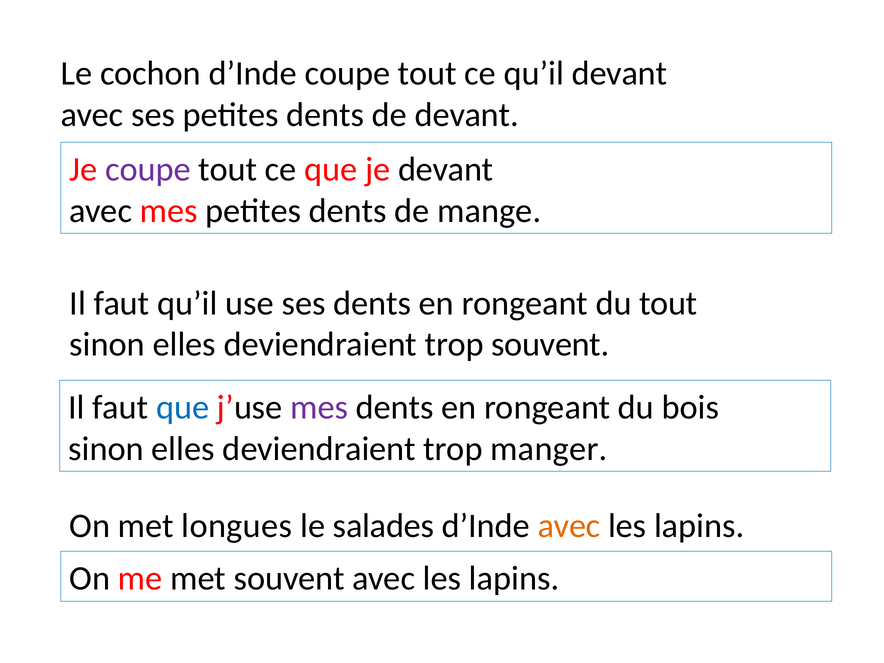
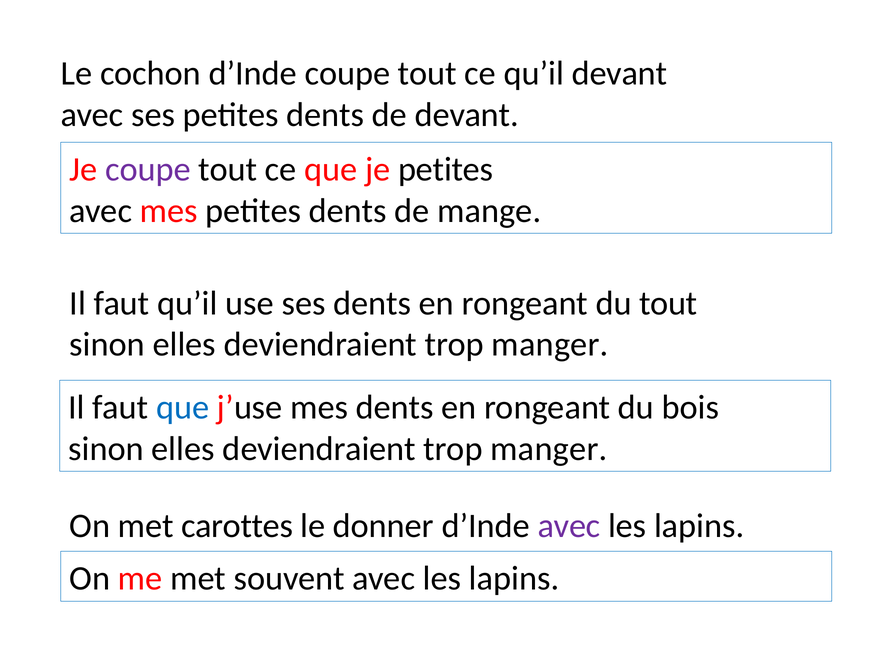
je devant: devant -> petites (446, 169)
souvent: souvent -> manger (550, 344)
mes colour: purple -> black (319, 408)
longues: longues -> carottes (237, 526)
salades: salades -> donner (383, 526)
avec colour: orange -> purple (569, 526)
